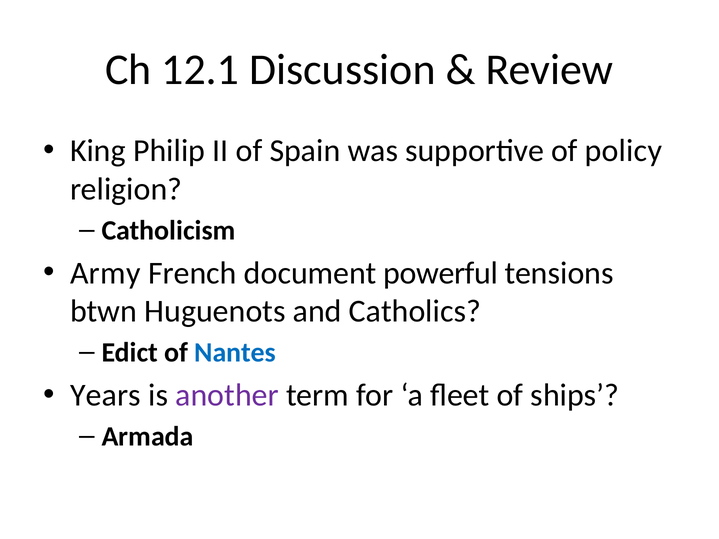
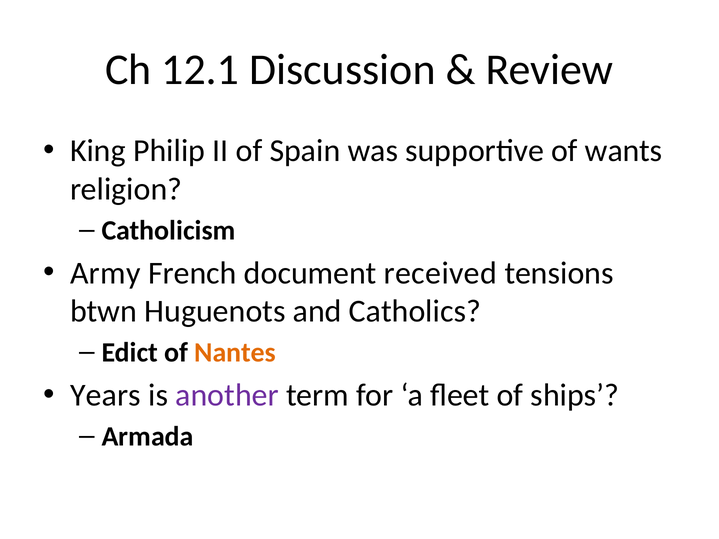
policy: policy -> wants (624, 151)
powerful: powerful -> received (440, 273)
Nantes colour: blue -> orange (235, 353)
